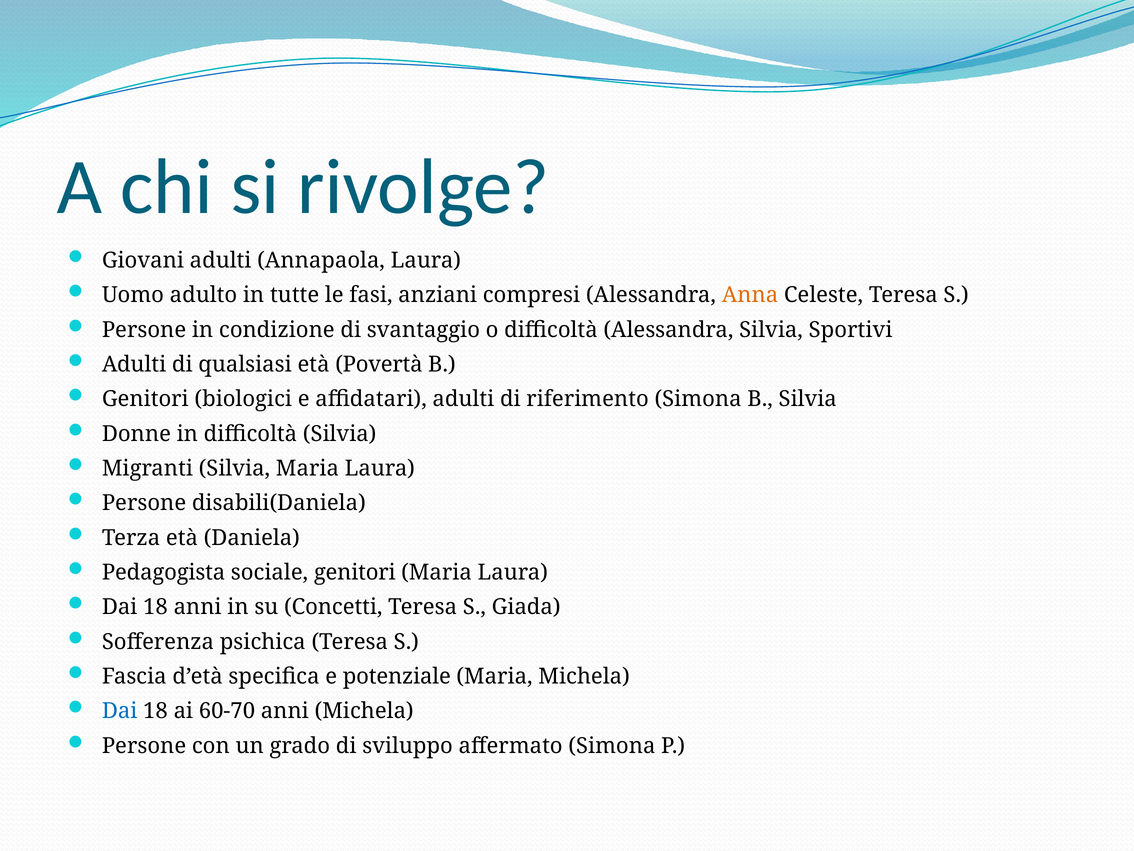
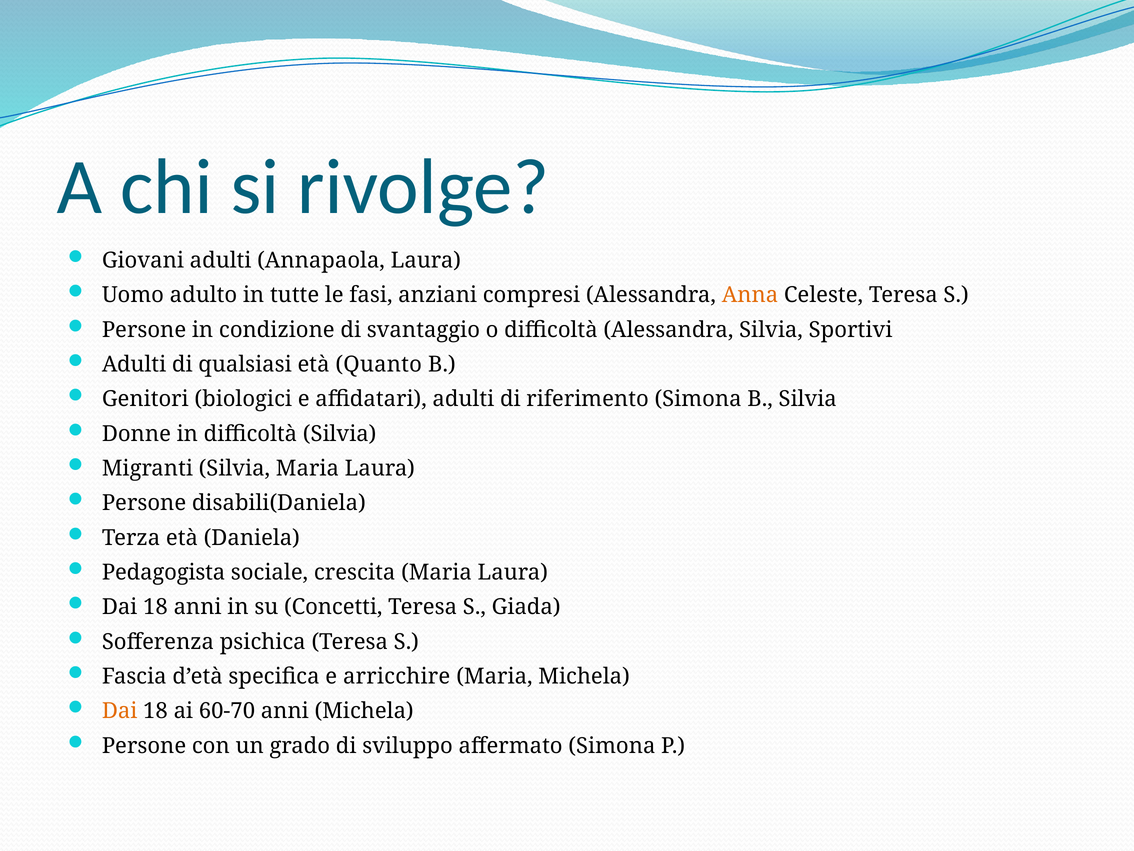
Povertà: Povertà -> Quanto (379, 364)
sociale genitori: genitori -> crescita (355, 572)
potenziale: potenziale -> arricchire (397, 676)
Dai colour: blue -> orange (120, 711)
